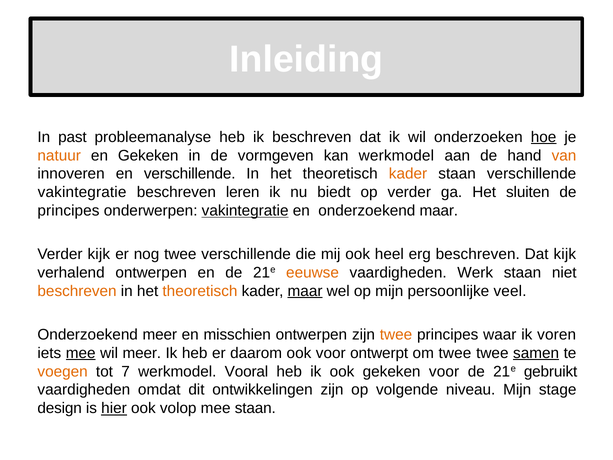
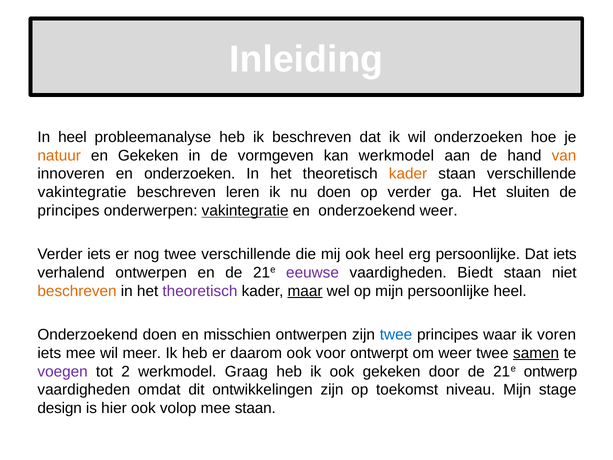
In past: past -> heel (72, 137)
hoe underline: present -> none (544, 137)
en verschillende: verschillende -> onderzoeken (190, 174)
nu biedt: biedt -> doen (334, 192)
onderzoekend maar: maar -> weer (439, 211)
Verder kijk: kijk -> iets (99, 254)
erg beschreven: beschreven -> persoonlijke (478, 254)
Dat kijk: kijk -> iets (565, 254)
eeuwse colour: orange -> purple (313, 273)
Werk: Werk -> Biedt (475, 273)
theoretisch colour: orange -> purple (200, 291)
persoonlijke veel: veel -> heel (510, 291)
Onderzoekend meer: meer -> doen (160, 335)
twee colour: orange -> blue (396, 335)
mee underline: present -> none (81, 353)
om twee: twee -> weer (455, 353)
voegen colour: orange -> purple (63, 371)
7: 7 -> 2 (126, 371)
Vooral: Vooral -> Graag (246, 371)
gekeken voor: voor -> door (444, 371)
gebruikt: gebruikt -> ontwerp (551, 371)
volgende: volgende -> toekomst (407, 390)
hier underline: present -> none (114, 408)
